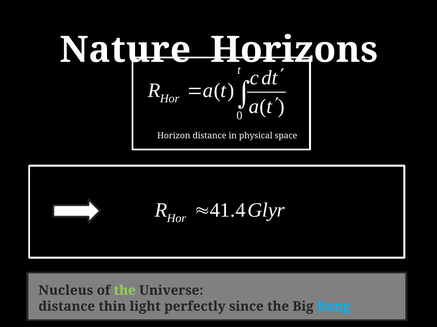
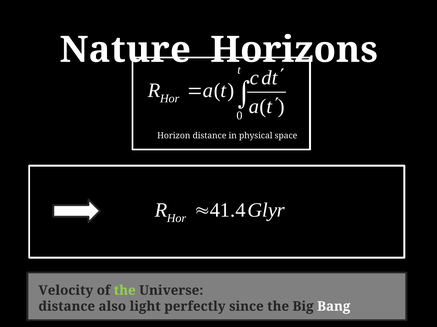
Nucleus: Nucleus -> Velocity (66, 291)
thin: thin -> also (112, 307)
Bang colour: light blue -> white (334, 307)
